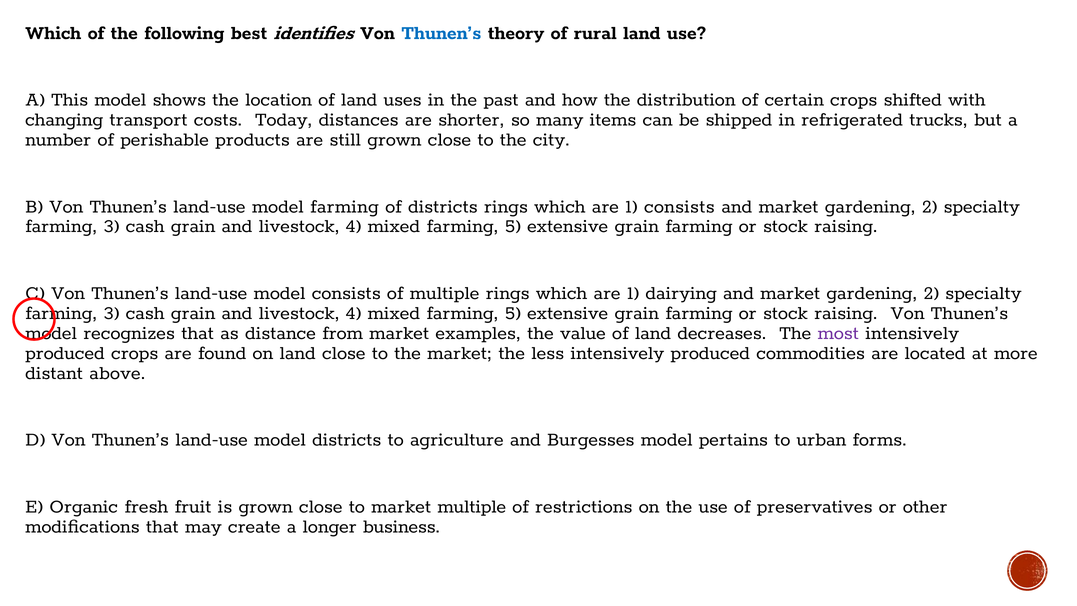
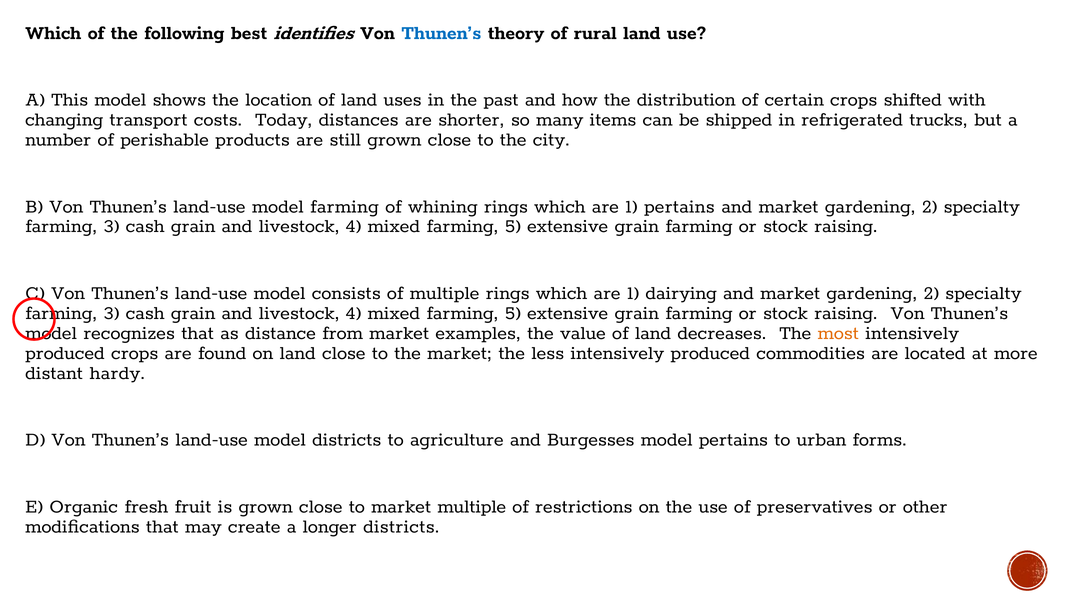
of districts: districts -> whining (443, 206)
1 consists: consists -> pertains (679, 206)
most colour: purple -> orange (838, 332)
above: above -> hardy (118, 372)
longer business: business -> districts (401, 526)
